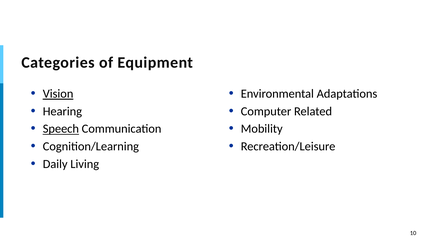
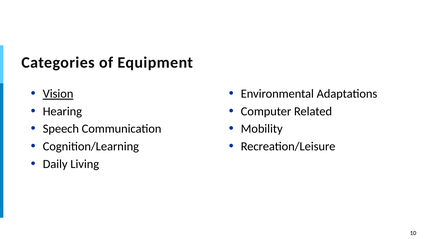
Speech underline: present -> none (61, 129)
